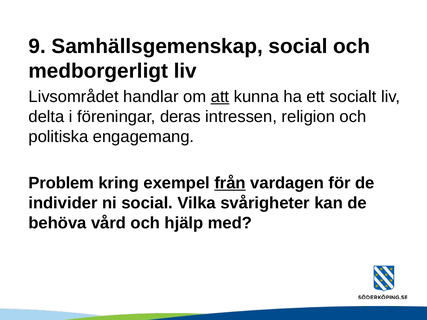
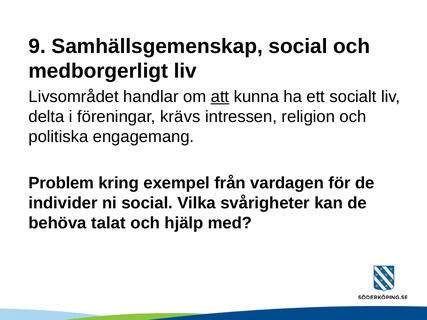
deras: deras -> krävs (180, 117)
från underline: present -> none (230, 183)
vård: vård -> talat (108, 223)
